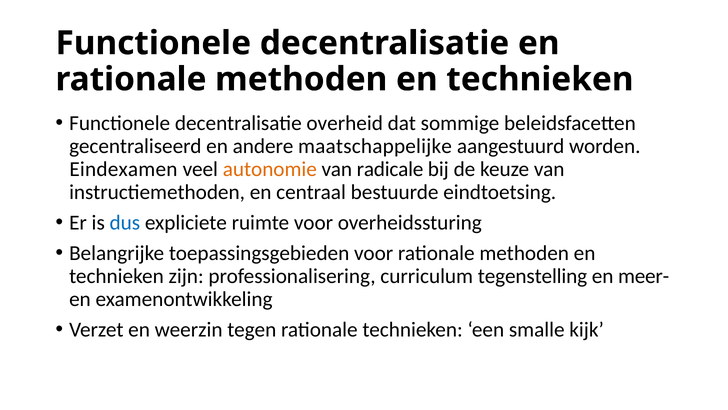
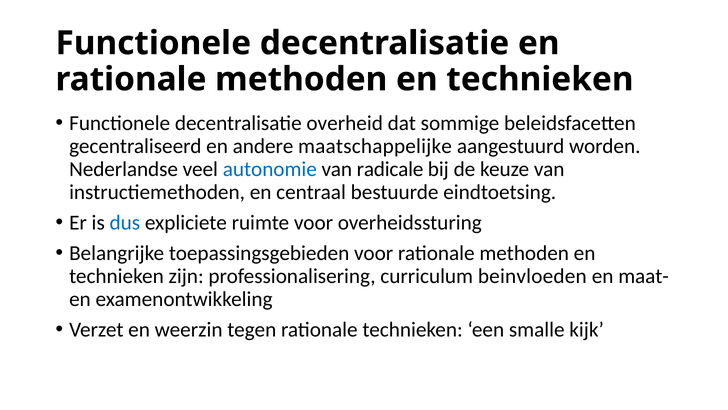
Eindexamen: Eindexamen -> Nederlandse (124, 169)
autonomie colour: orange -> blue (270, 169)
tegenstelling: tegenstelling -> beinvloeden (532, 276)
meer-: meer- -> maat- (644, 276)
